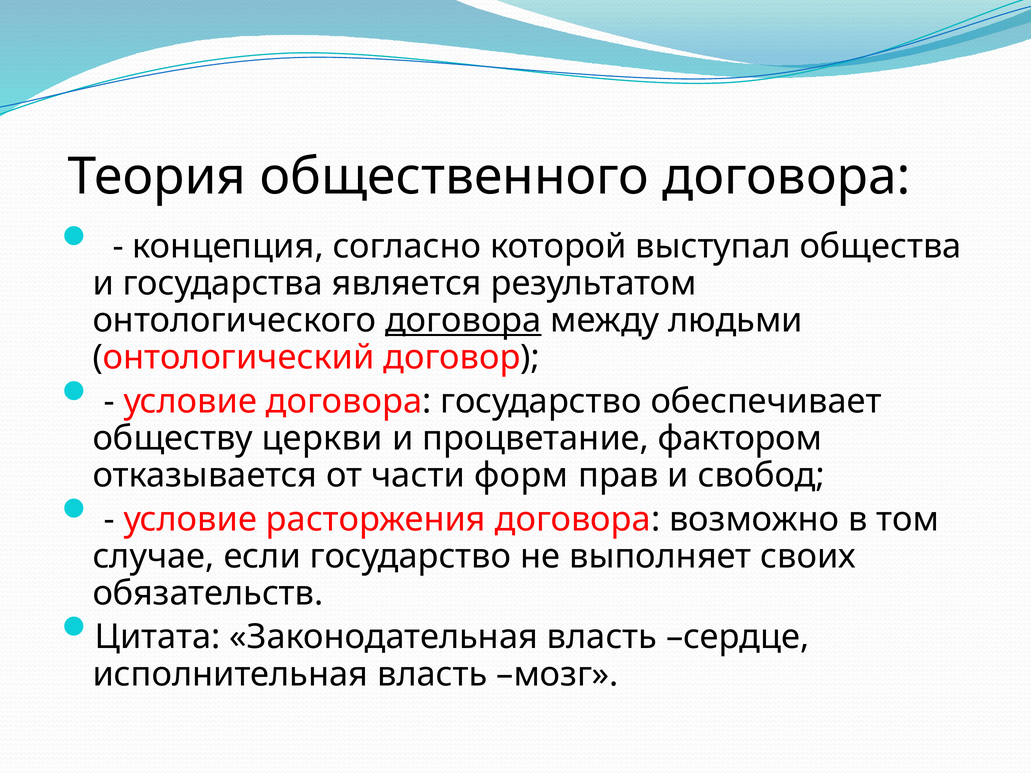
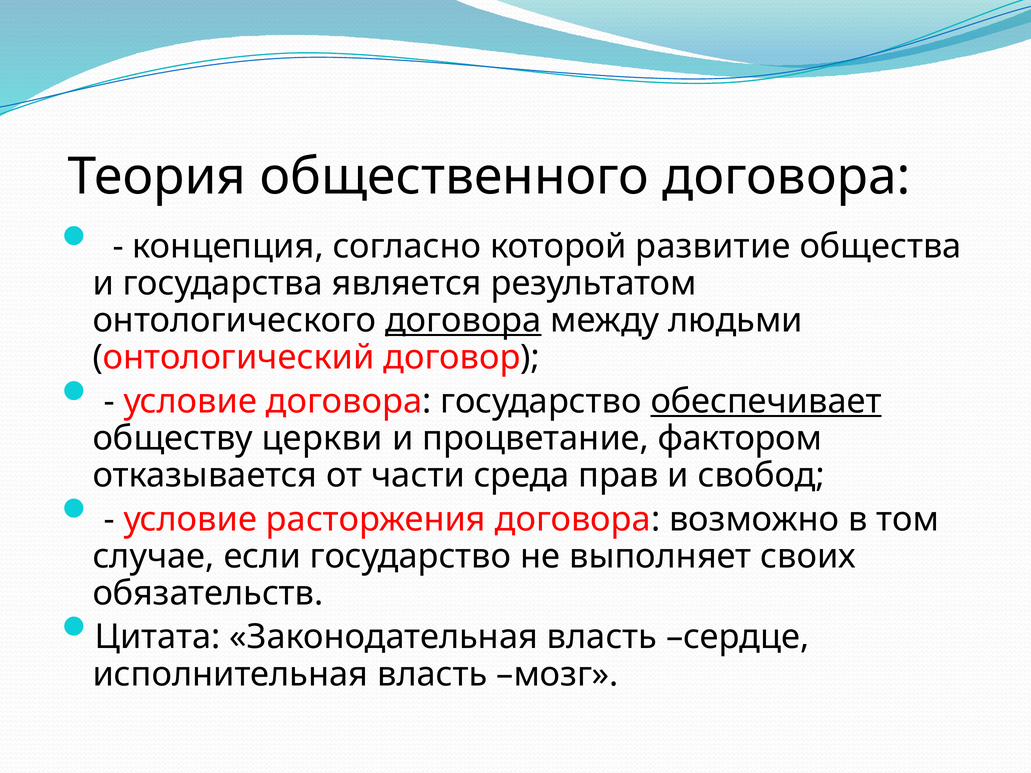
выступал: выступал -> развитие (713, 246)
обеспечивает underline: none -> present (766, 401)
форм: форм -> среда (522, 476)
